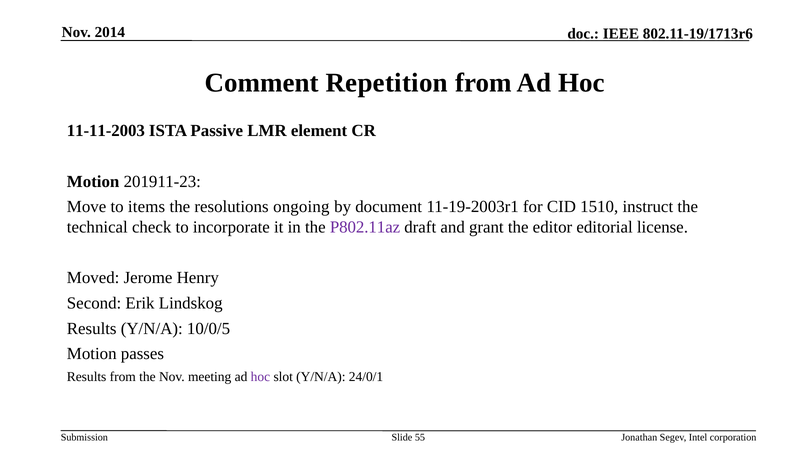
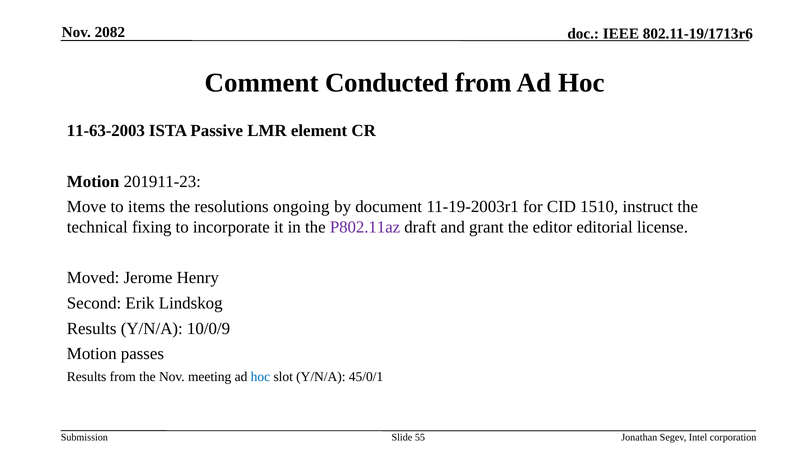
2014: 2014 -> 2082 (110, 32)
Repetition: Repetition -> Conducted (387, 83)
11-11-2003: 11-11-2003 -> 11-63-2003 (106, 131)
check: check -> fixing (152, 227)
10/0/5: 10/0/5 -> 10/0/9 (209, 328)
hoc colour: purple -> blue (260, 377)
24/0/1: 24/0/1 -> 45/0/1 (366, 377)
